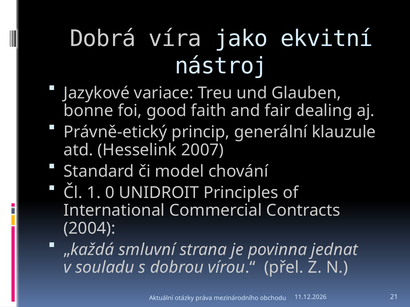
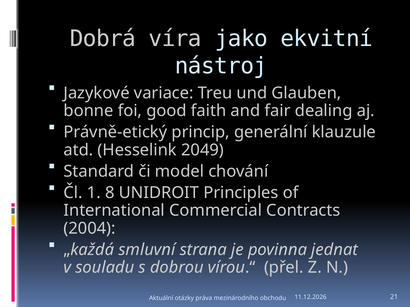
2007: 2007 -> 2049 (203, 150)
0: 0 -> 8 (110, 193)
